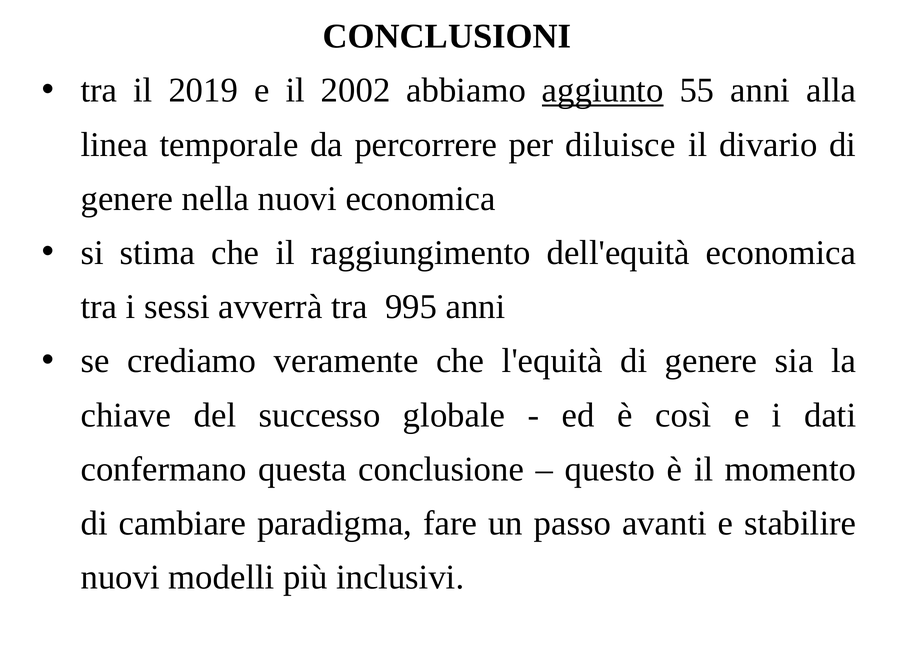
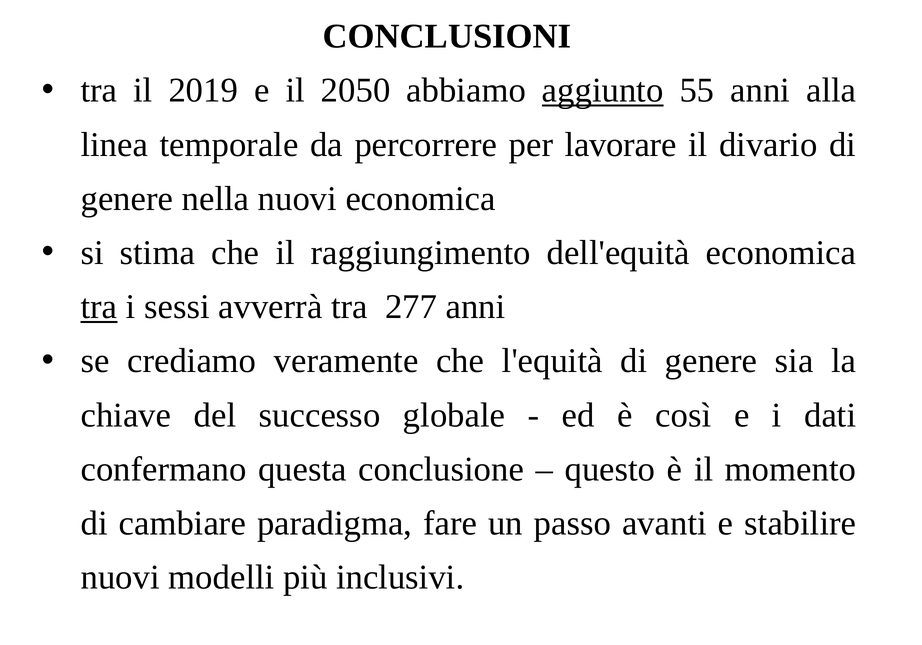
2002: 2002 -> 2050 (356, 91)
diluisce: diluisce -> lavorare (621, 145)
tra underline: none -> present (99, 307)
995: 995 -> 277 (411, 307)
